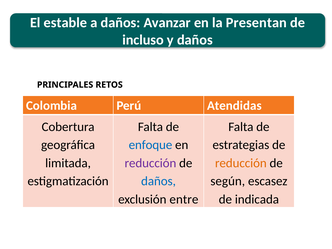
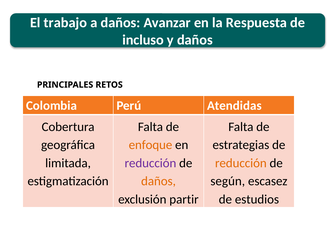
estable: estable -> trabajo (65, 23)
Presentan: Presentan -> Respuesta (256, 23)
enfoque colour: blue -> orange (150, 145)
daños colour: blue -> orange (158, 181)
entre: entre -> partir (184, 199)
indicada: indicada -> estudios (257, 199)
